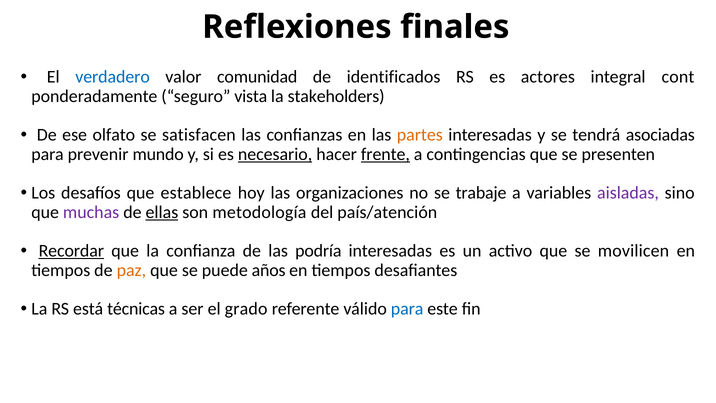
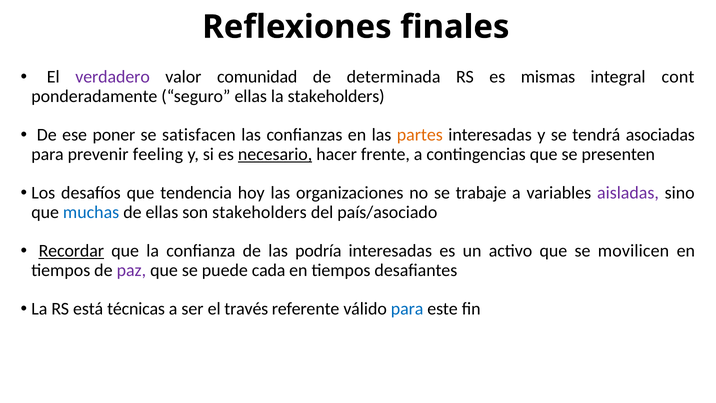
verdadero colour: blue -> purple (113, 77)
identificados: identificados -> determinada (394, 77)
actores: actores -> mismas (548, 77)
seguro vista: vista -> ellas (251, 96)
olfato: olfato -> poner (114, 135)
mundo: mundo -> feeling (158, 154)
frente underline: present -> none (385, 154)
establece: establece -> tendencia (196, 193)
muchas colour: purple -> blue (91, 212)
ellas underline: present -> none (162, 212)
son metodología: metodología -> stakeholders (259, 212)
país/atención: país/atención -> país/asociado (387, 212)
paz colour: orange -> purple (131, 270)
años: años -> cada (269, 270)
grado: grado -> través (246, 309)
